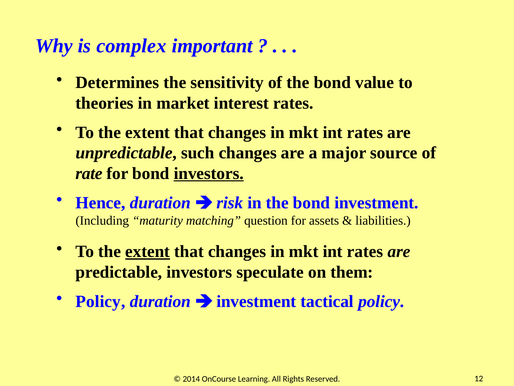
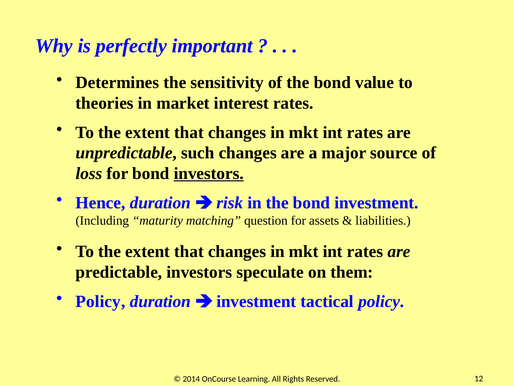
complex: complex -> perfectly (131, 46)
rate: rate -> loss (89, 173)
extent underline: present -> none (148, 251)
